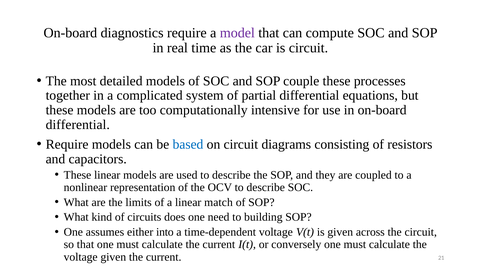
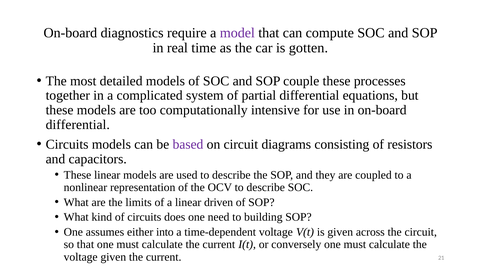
is circuit: circuit -> gotten (308, 48)
Require: Require -> Circuits (67, 145)
based colour: blue -> purple (188, 145)
match: match -> driven (219, 203)
